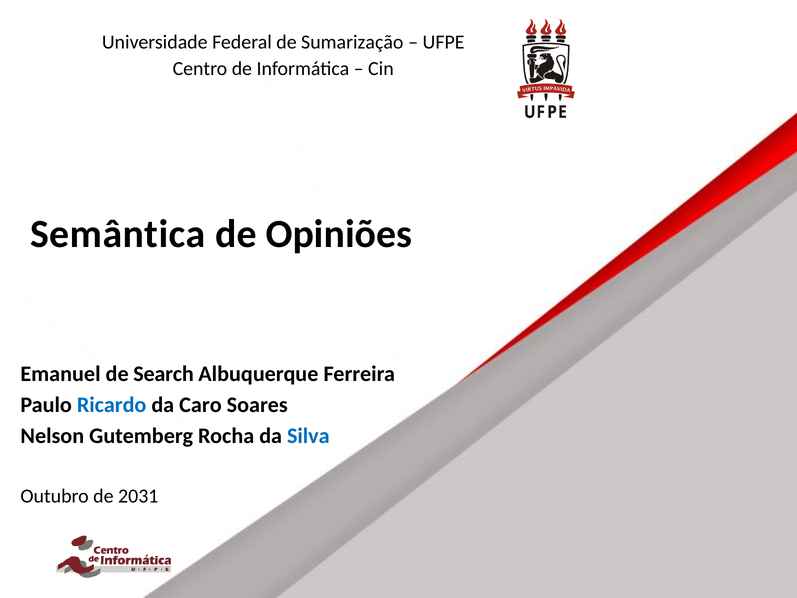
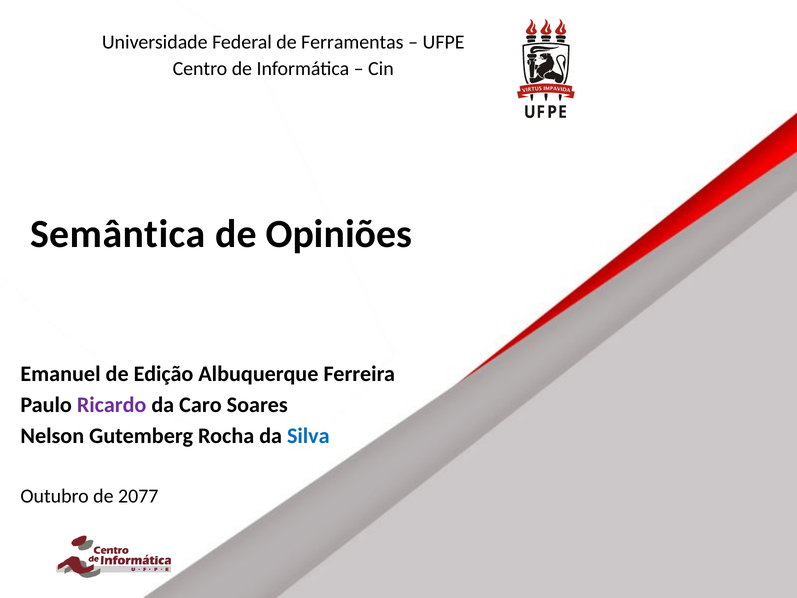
Sumarização: Sumarização -> Ferramentas (352, 42)
Search: Search -> Edição (163, 374)
Ricardo colour: blue -> purple (112, 405)
2031: 2031 -> 2077 (138, 496)
